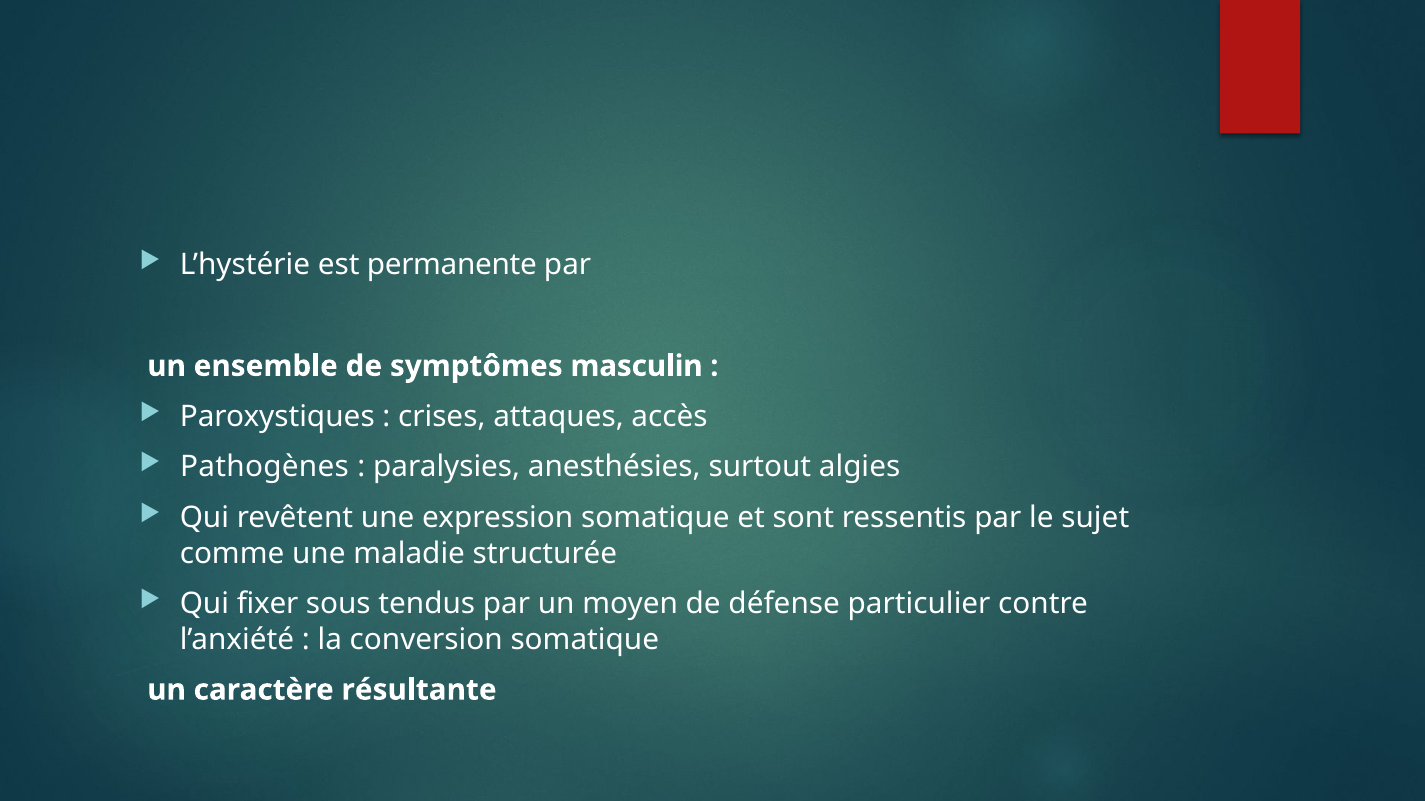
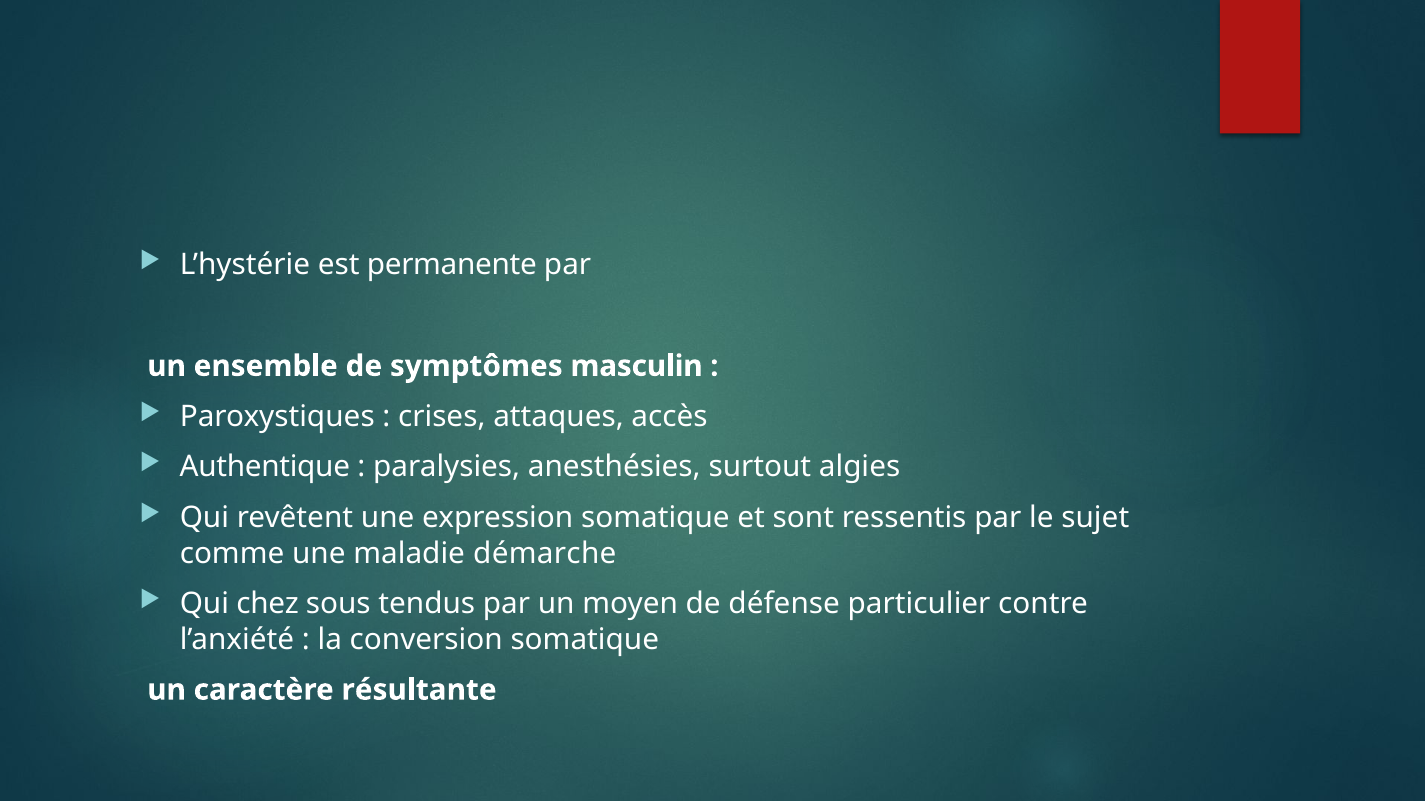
Pathogènes: Pathogènes -> Authentique (265, 467)
structurée: structurée -> démarche (545, 554)
fixer: fixer -> chez (268, 604)
